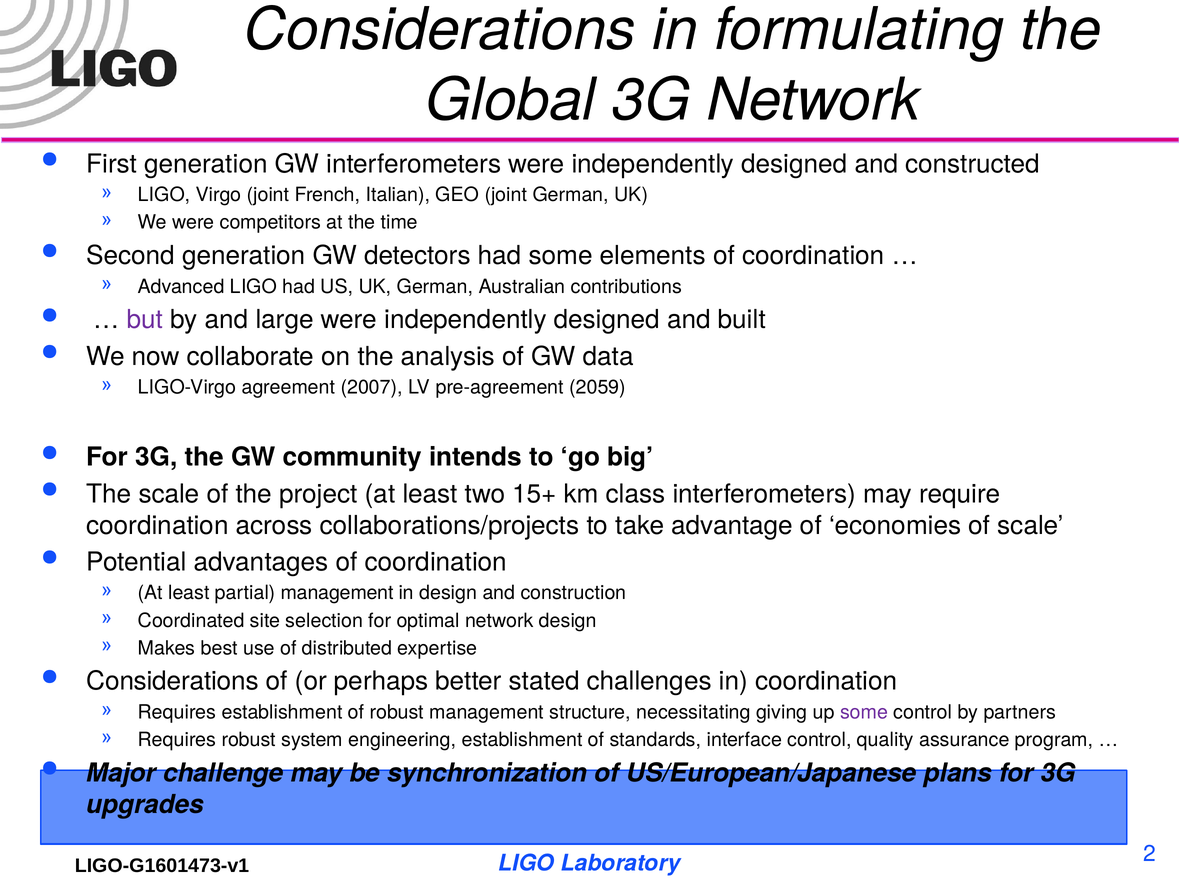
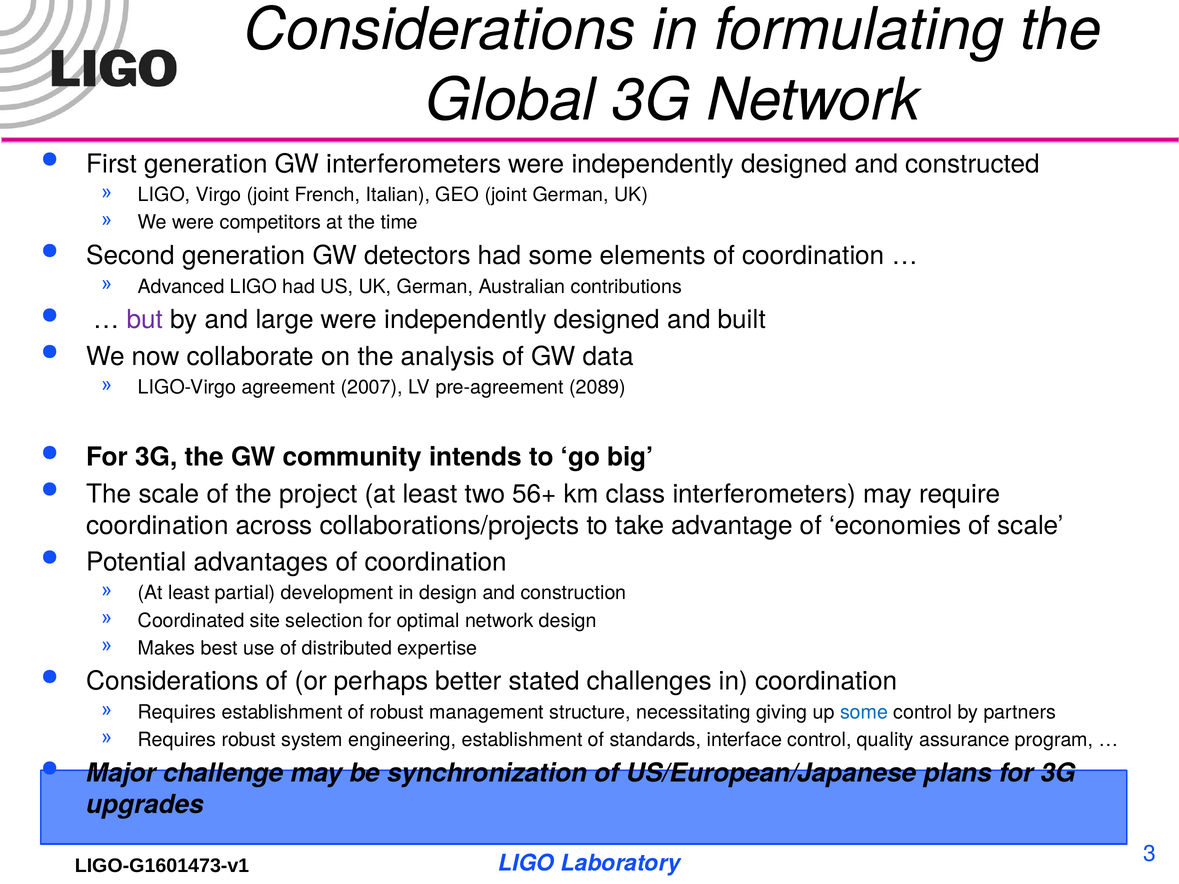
2059: 2059 -> 2089 (598, 388)
15+: 15+ -> 56+ (535, 494)
partial management: management -> development (337, 593)
some colour: purple -> blue (864, 712)
2: 2 -> 3 (1150, 854)
